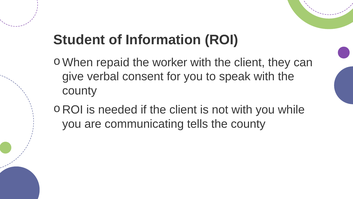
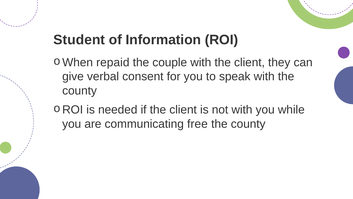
worker: worker -> couple (170, 62)
tells: tells -> free (197, 124)
